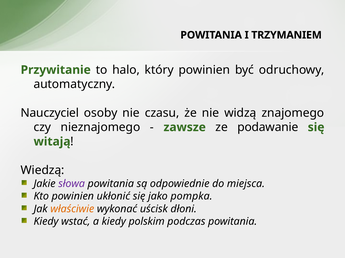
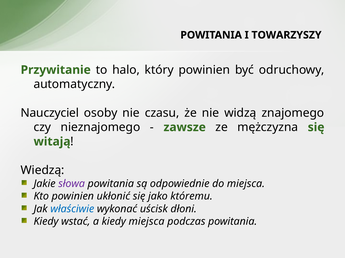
TRZYMANIEM: TRZYMANIEM -> TOWARZYSZY (287, 35)
podawanie: podawanie -> mężczyzna (268, 128)
pompka: pompka -> któremu (192, 197)
właściwie colour: orange -> blue (72, 209)
kiedy polskim: polskim -> miejsca (147, 222)
